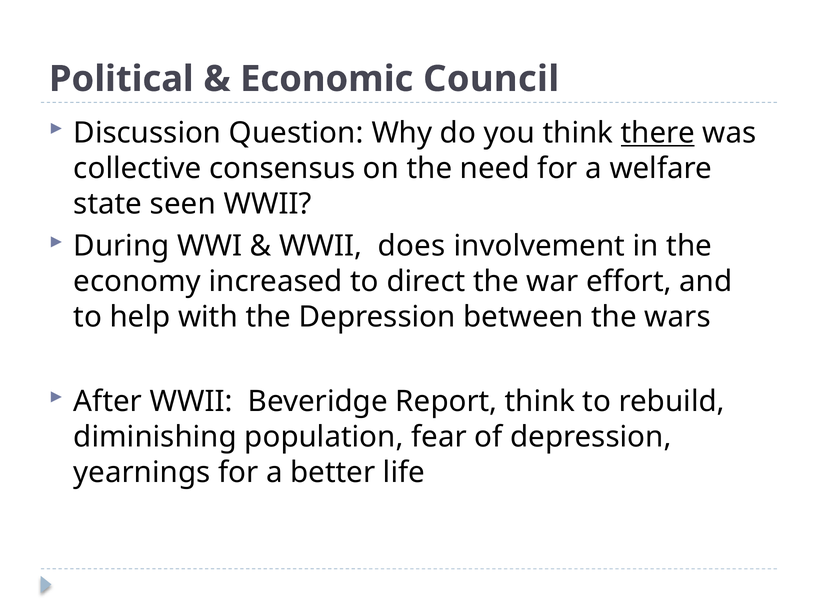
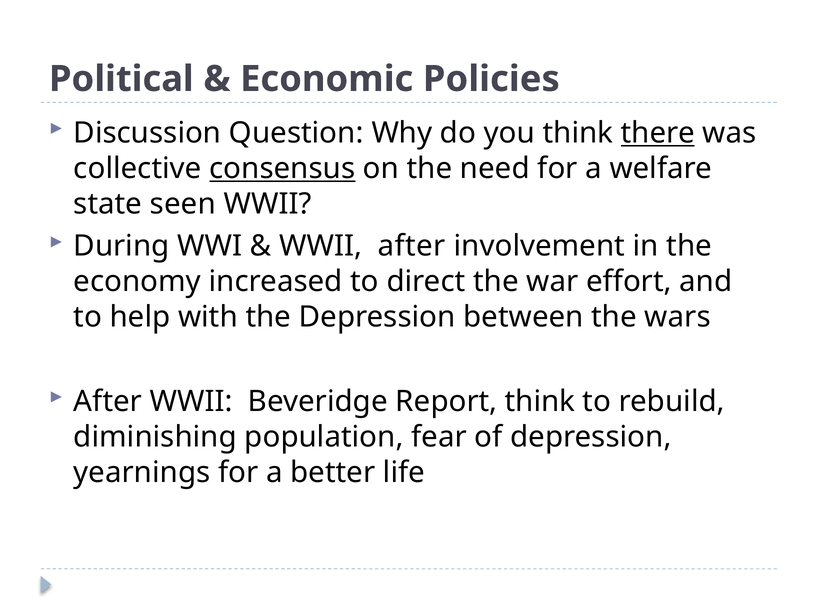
Council: Council -> Policies (491, 79)
consensus underline: none -> present (282, 168)
WWII does: does -> after (412, 246)
